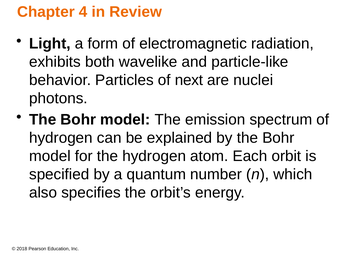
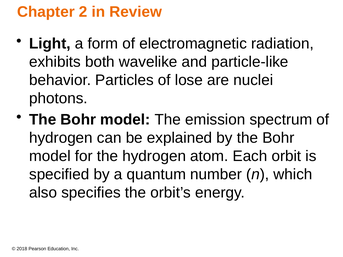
4: 4 -> 2 (83, 12)
next: next -> lose (189, 80)
